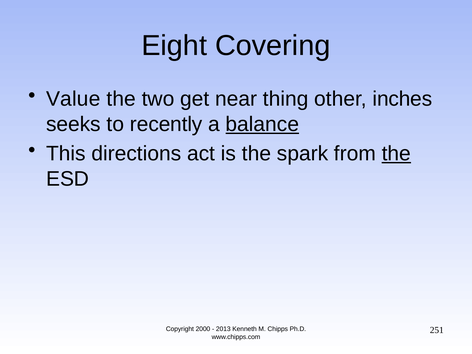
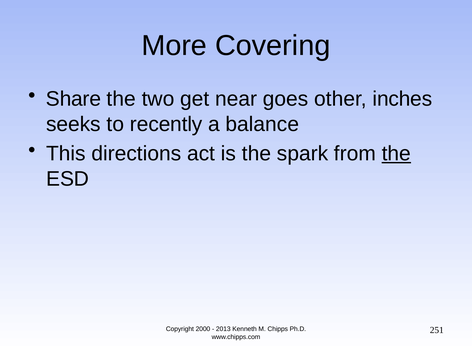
Eight: Eight -> More (174, 46)
Value: Value -> Share (74, 99)
thing: thing -> goes (286, 99)
balance underline: present -> none (262, 124)
